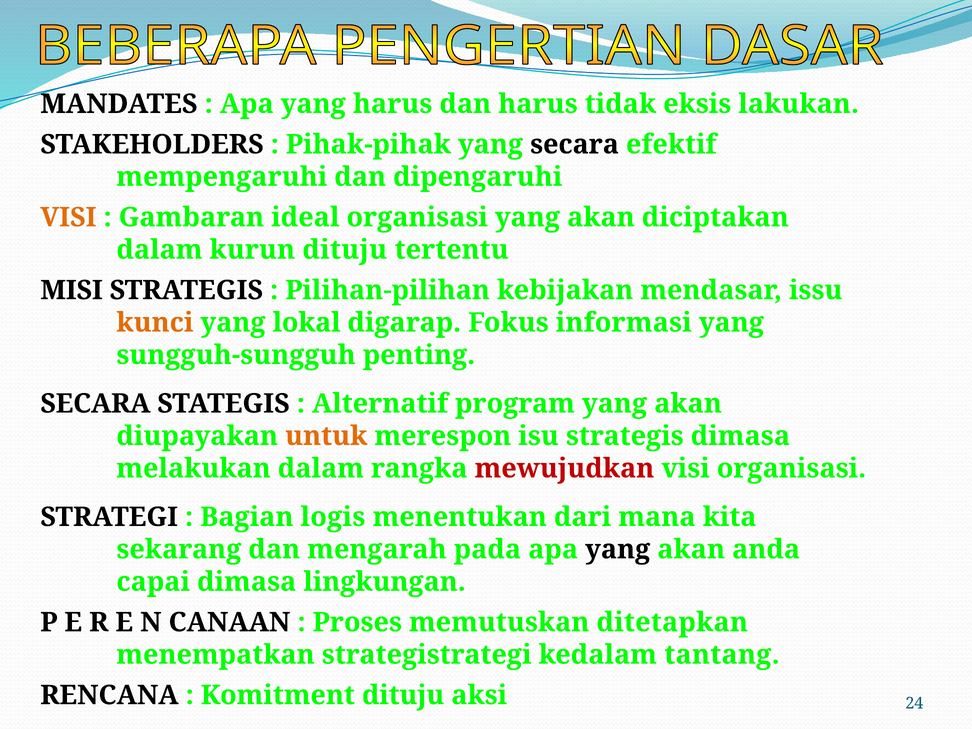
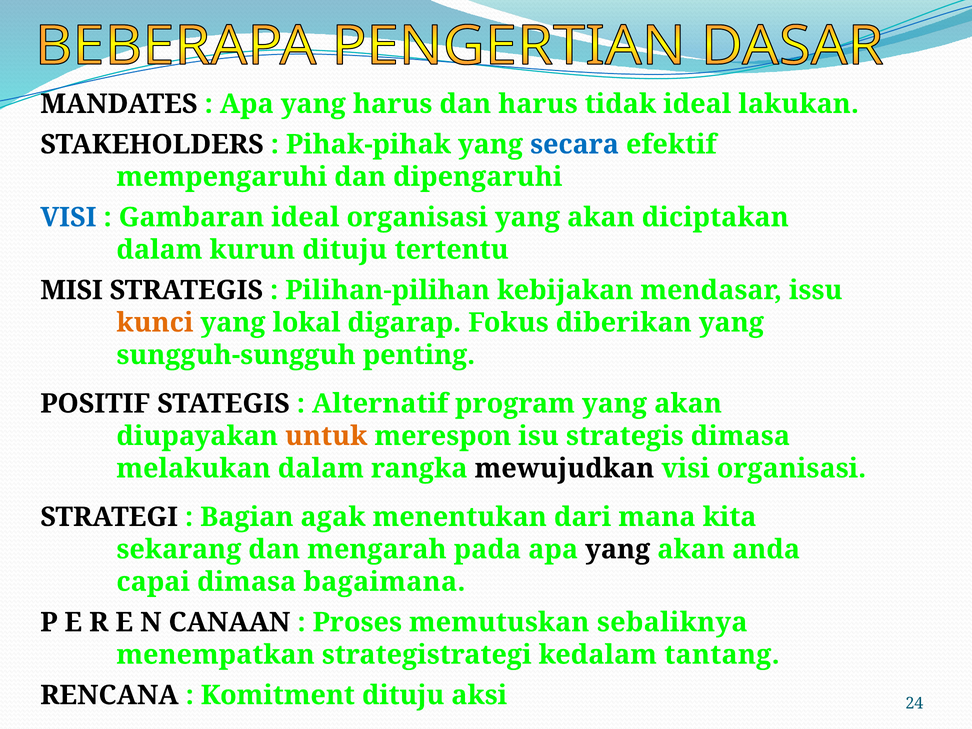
tidak eksis: eksis -> ideal (697, 104)
secara colour: black -> blue (575, 144)
VISI colour: orange -> blue (68, 217)
informasi: informasi -> diberikan (624, 323)
SECARA: SECARA -> POSITIF (95, 404)
mewujudkan colour: red -> black (564, 468)
logis: logis -> agak (333, 517)
lingkungan: lingkungan -> bagaimana (384, 582)
ditetapkan: ditetapkan -> sebaliknya (672, 622)
